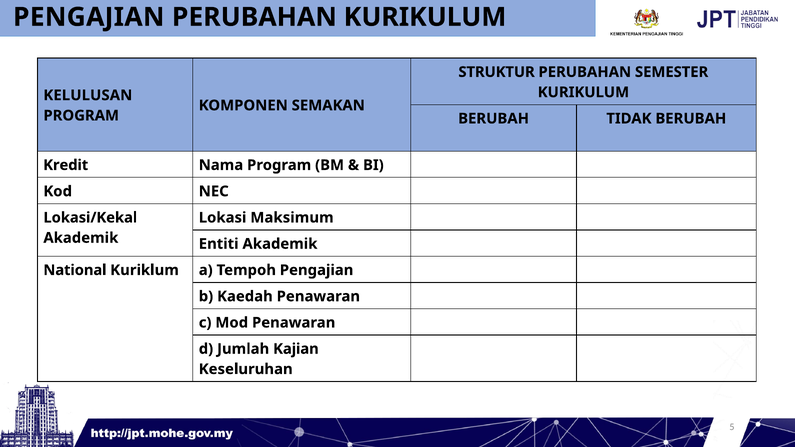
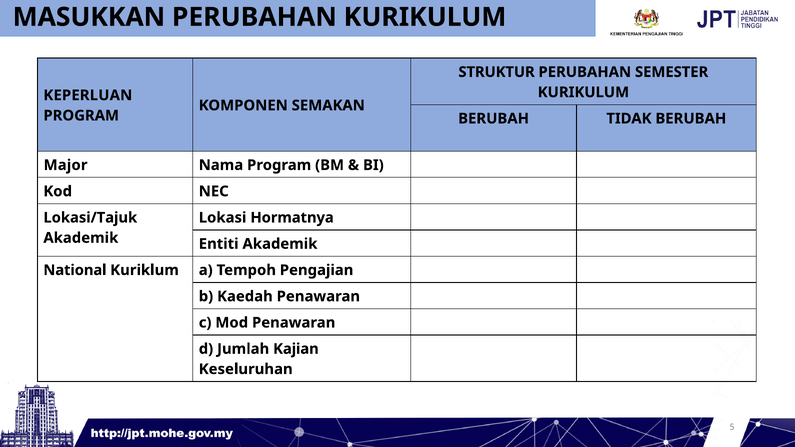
PENGAJIAN: PENGAJIAN -> MASUKKAN (89, 17)
KELULUSAN: KELULUSAN -> KEPERLUAN (88, 95)
Kredit: Kredit -> Major (66, 165)
Lokasi/Kekal: Lokasi/Kekal -> Lokasi/Tajuk (90, 218)
Maksimum: Maksimum -> Hormatnya (292, 218)
